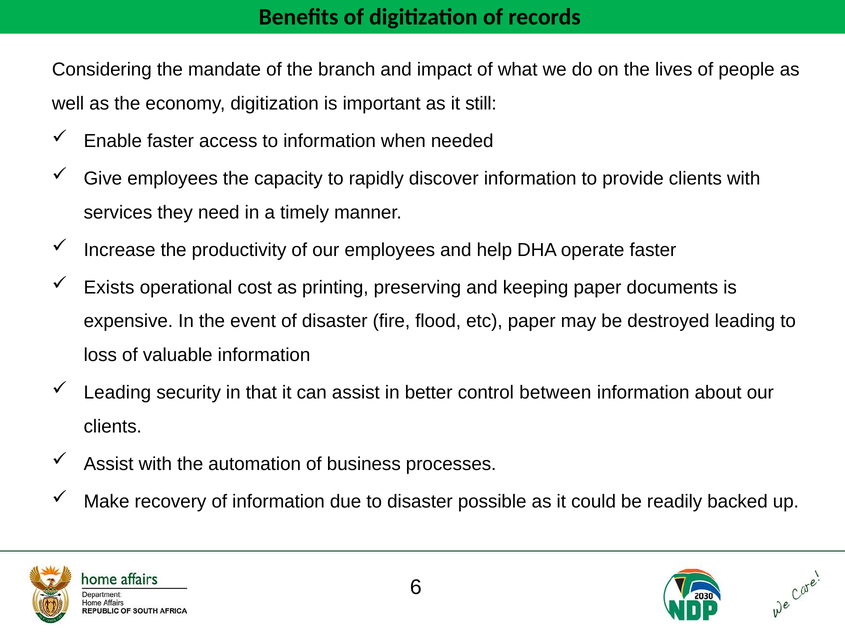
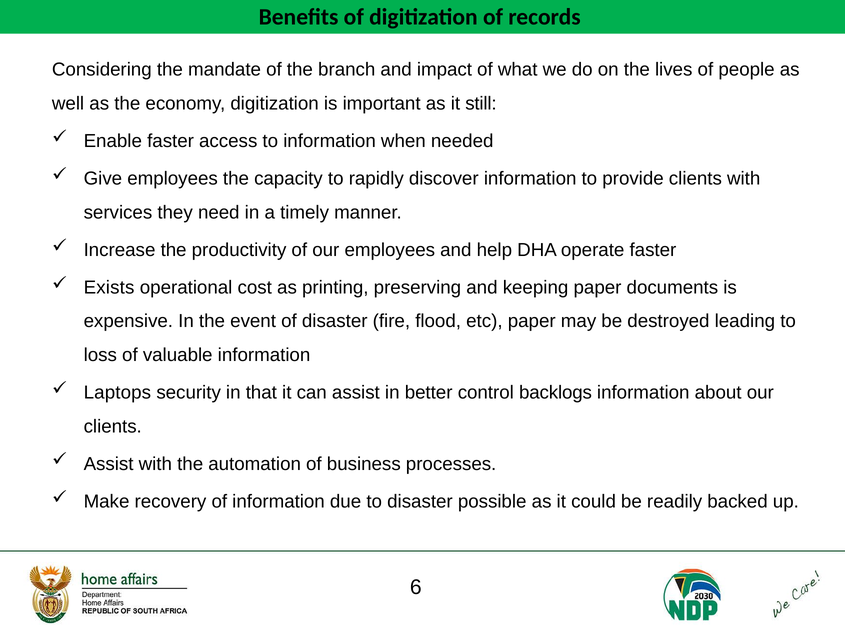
Leading: Leading -> Laptops (117, 392)
between: between -> backlogs (555, 392)
